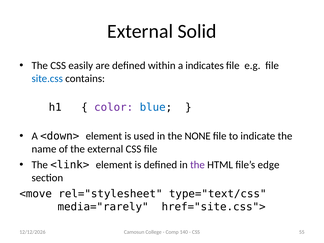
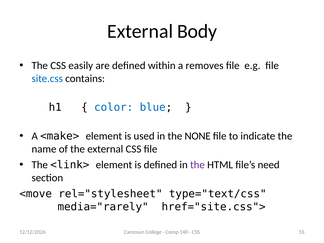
Solid: Solid -> Body (197, 31)
indicates: indicates -> removes (205, 66)
color colour: purple -> blue (114, 107)
<down>: <down> -> <make> (60, 136)
edge: edge -> need (269, 165)
